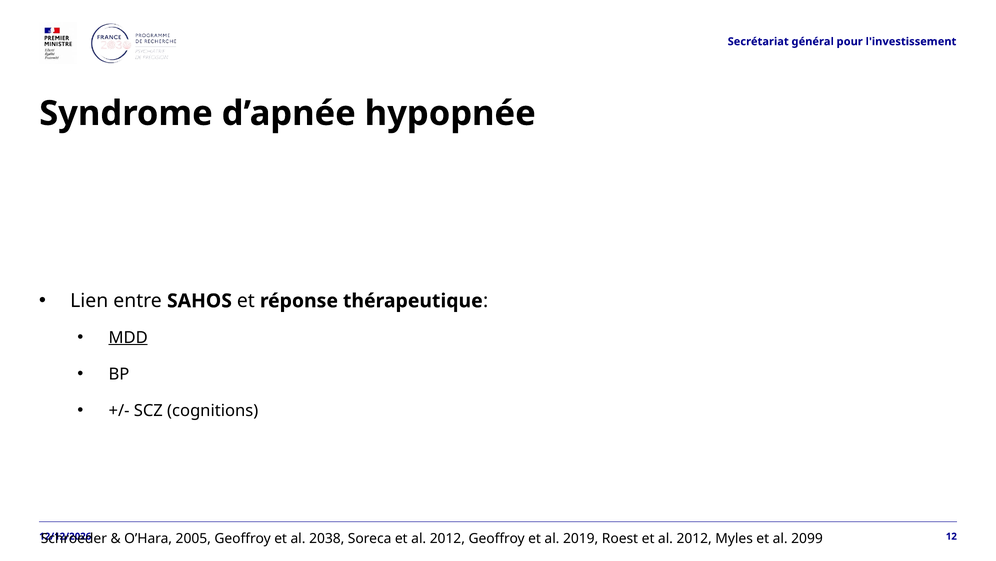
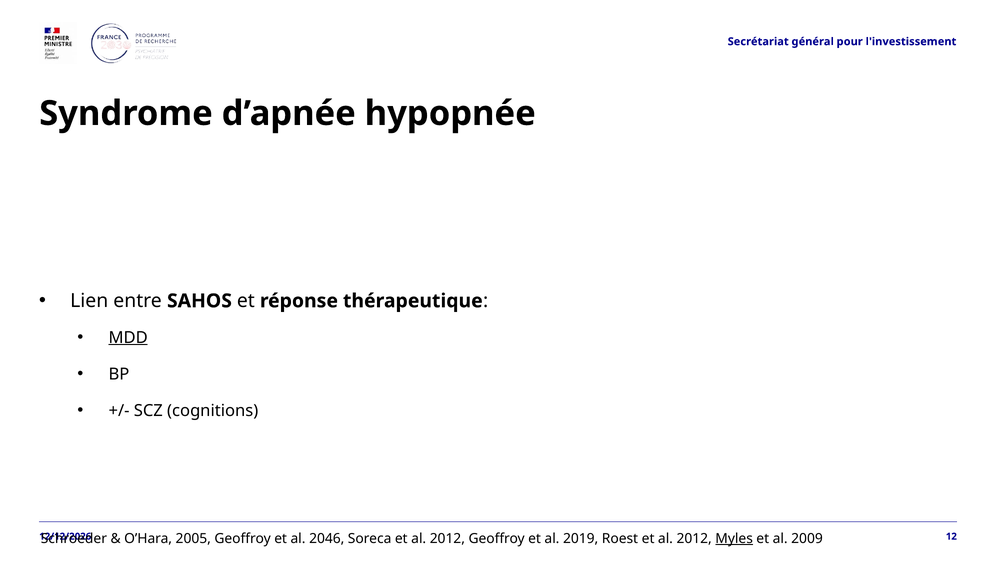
2038: 2038 -> 2046 (327, 538)
Myles underline: none -> present (734, 538)
2099: 2099 -> 2009 (807, 538)
